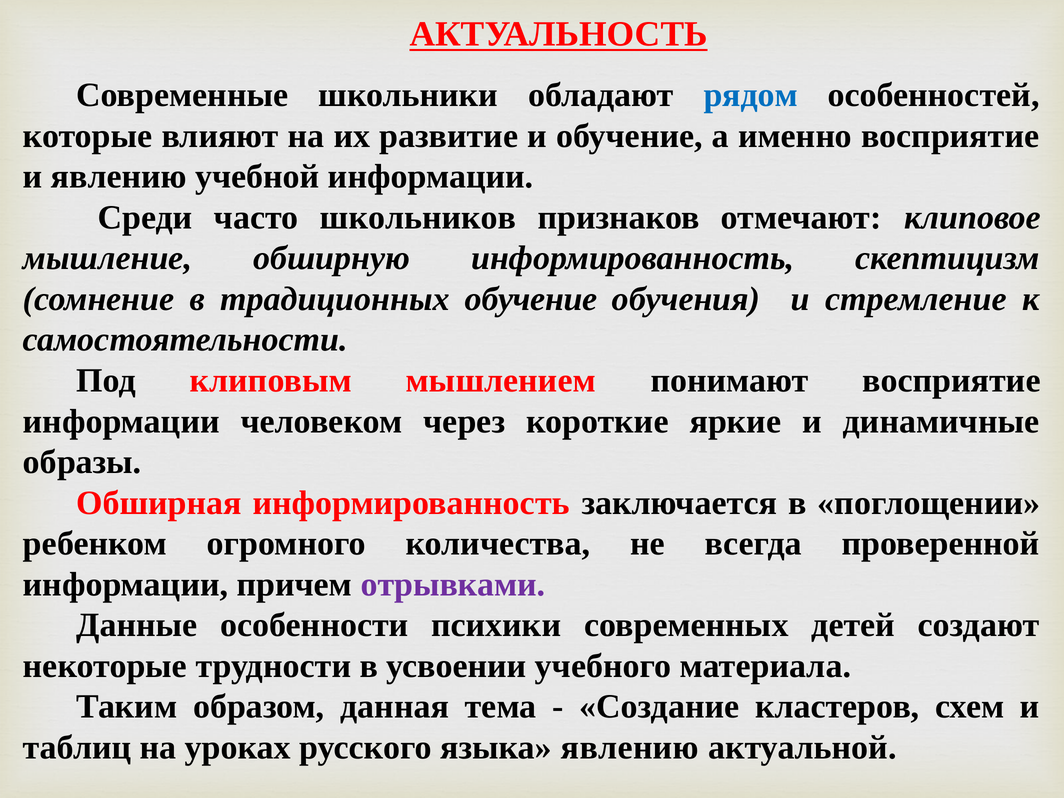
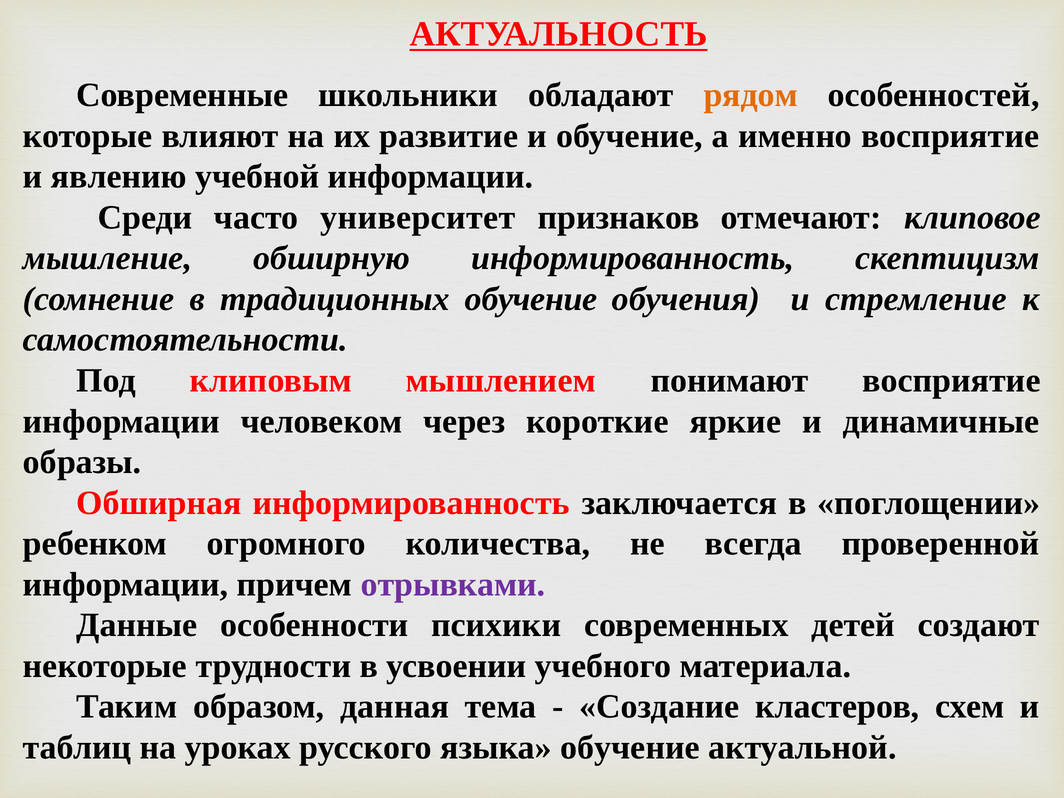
рядом colour: blue -> orange (751, 95)
школьников: школьников -> университет (418, 218)
языка явлению: явлению -> обучение (630, 747)
